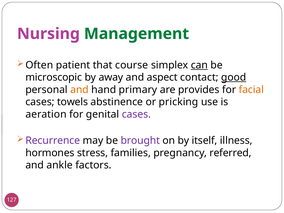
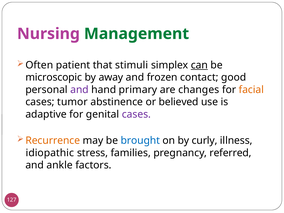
course: course -> stimuli (132, 65)
aspect: aspect -> frozen (162, 77)
good underline: present -> none (234, 77)
and colour: orange -> purple (79, 90)
provides: provides -> changes (199, 90)
towels: towels -> tumor (72, 102)
pricking: pricking -> believed (179, 102)
aeration: aeration -> adaptive (46, 114)
Recurrence colour: purple -> orange (53, 141)
brought colour: purple -> blue (140, 141)
itself: itself -> curly (205, 141)
hormones: hormones -> idiopathic (50, 153)
